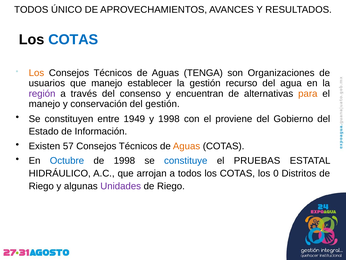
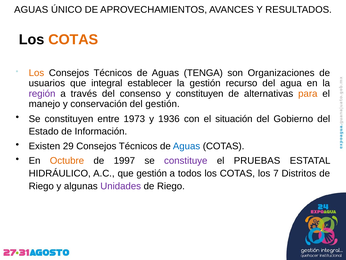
TODOS: TODOS -> AGUAS (31, 10)
COTAS colour: blue -> orange (73, 40)
que manejo: manejo -> integral (107, 83)
y encuentran: encuentran -> constituyen (200, 93)
1949: 1949 -> 1973 (134, 119)
y 1998: 1998 -> 1936 (169, 119)
proviene: proviene -> situación (234, 119)
57: 57 -> 29 (68, 146)
Aguas colour: orange -> blue (187, 146)
Octubre colour: blue -> orange (67, 160)
de 1998: 1998 -> 1997 (124, 160)
constituye colour: blue -> purple (186, 160)
que arrojan: arrojan -> gestión (152, 173)
0: 0 -> 7 (276, 173)
